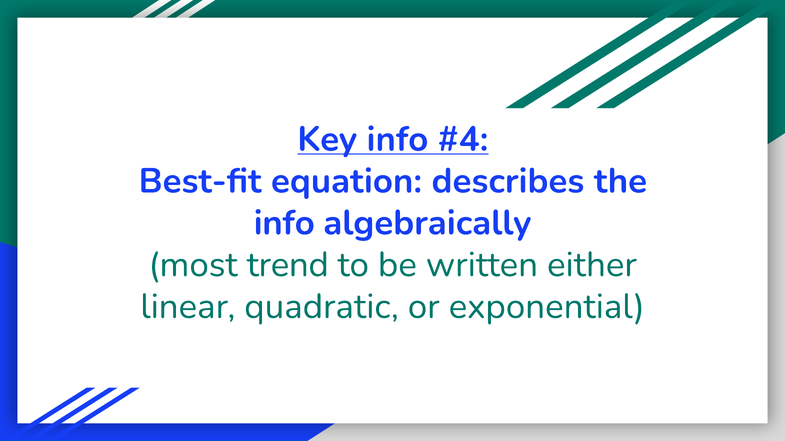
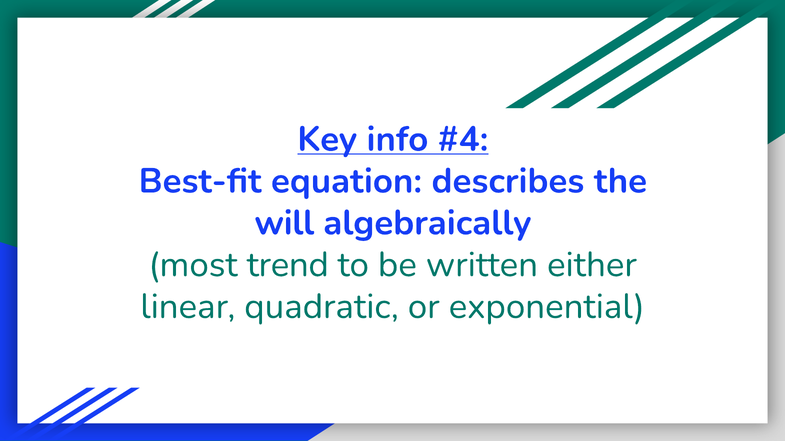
info: info -> will (284, 223)
